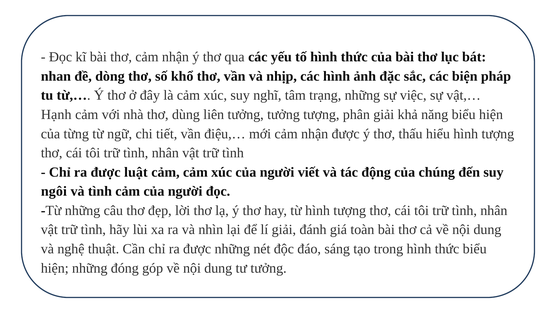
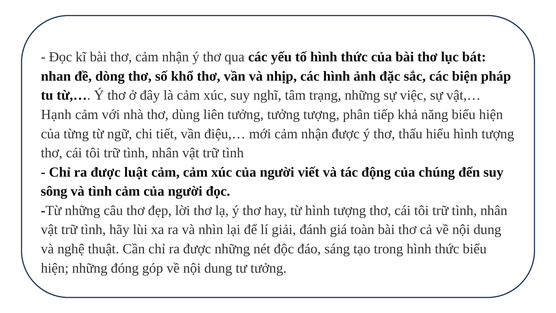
phân giải: giải -> tiếp (384, 114)
ngôi: ngôi -> sông (54, 191)
